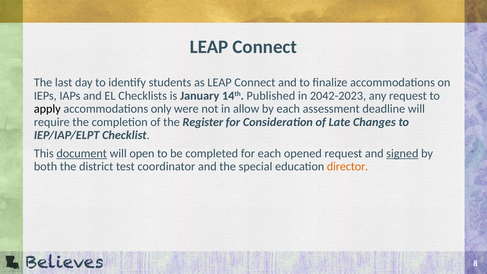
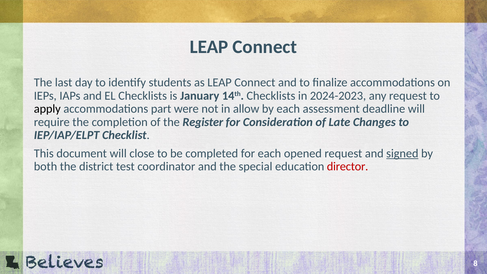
14th Published: Published -> Checklists (271, 96)
2042-2023: 2042-2023 -> 2024-2023 (338, 96)
only: only -> part (161, 109)
document underline: present -> none (82, 153)
open: open -> close (142, 153)
director colour: orange -> red (348, 167)
